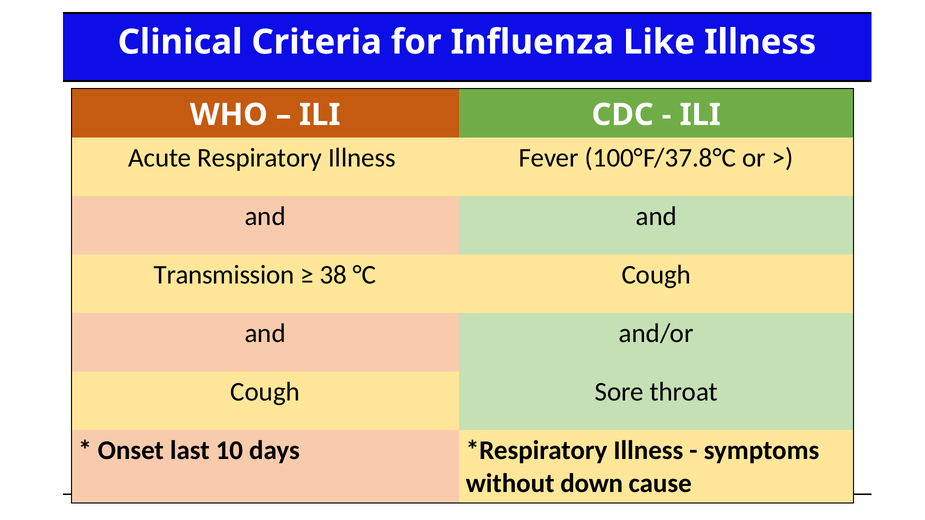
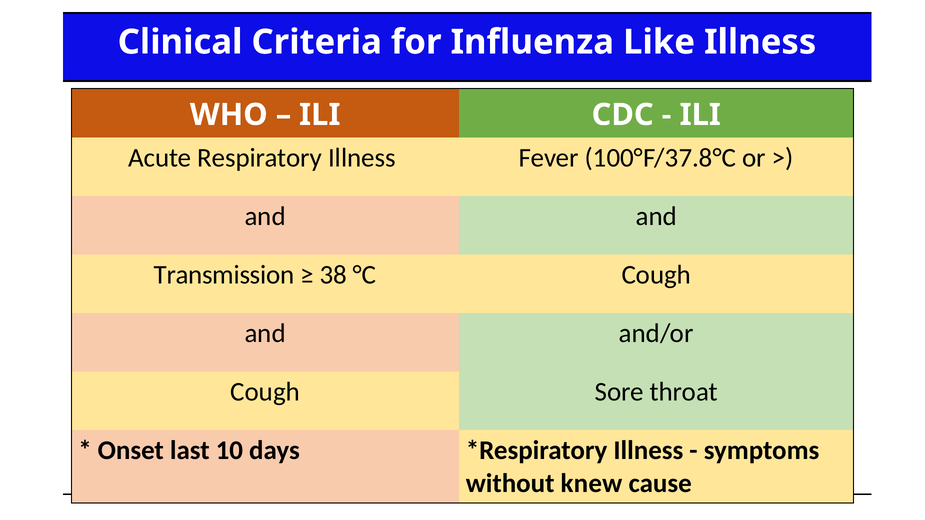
down: down -> knew (591, 484)
